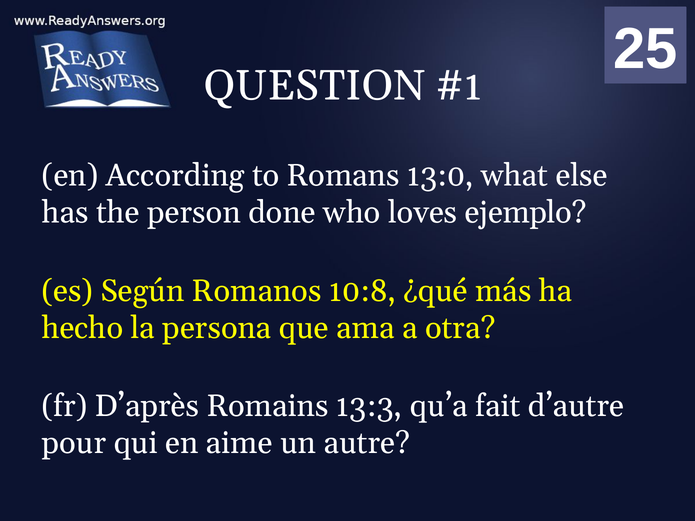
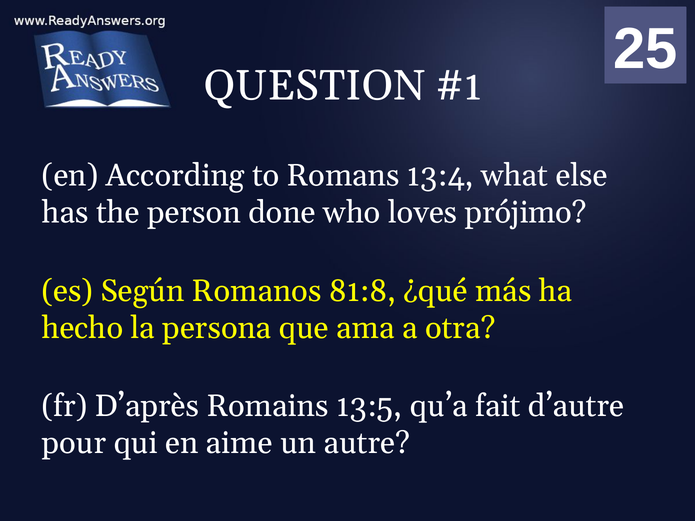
13:0: 13:0 -> 13:4 (440, 176)
ejemplo: ejemplo -> prójimo (526, 213)
10:8: 10:8 -> 81:8 (362, 291)
13:3: 13:3 -> 13:5 (369, 406)
